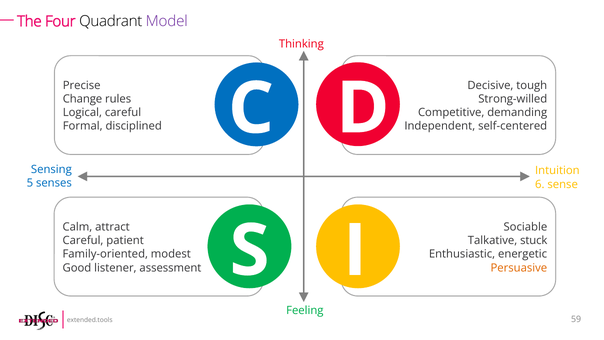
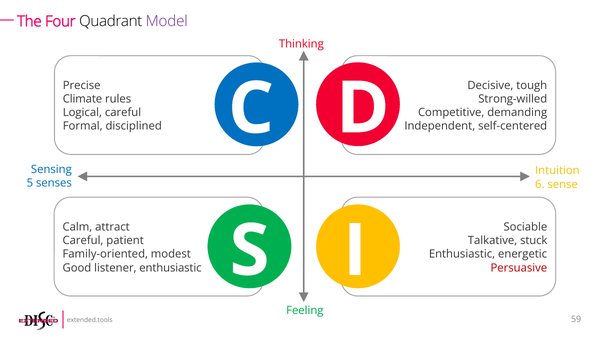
Change: Change -> Climate (83, 99)
listener assessment: assessment -> enthusiastic (170, 268)
Persuasive colour: orange -> red (519, 268)
